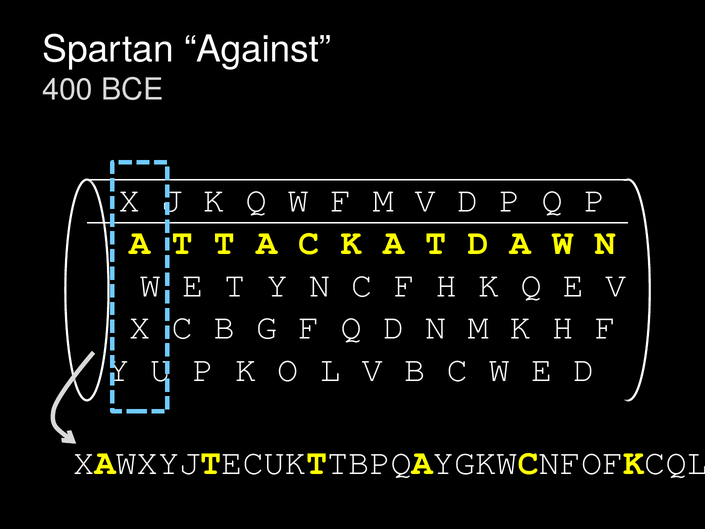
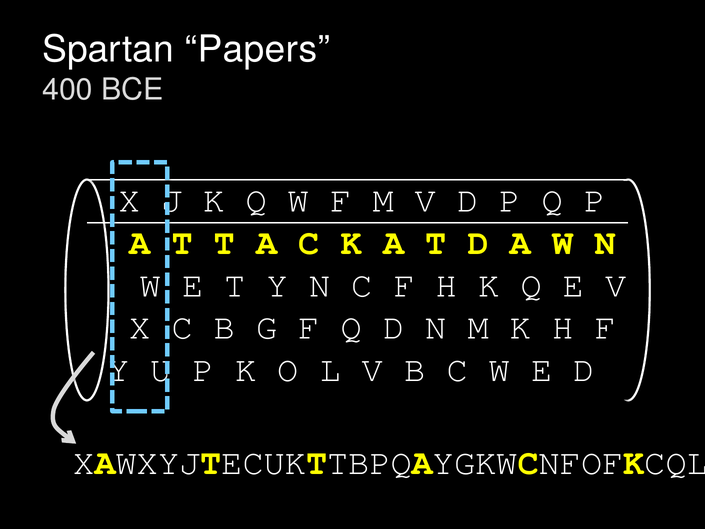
Against: Against -> Papers (257, 50)
